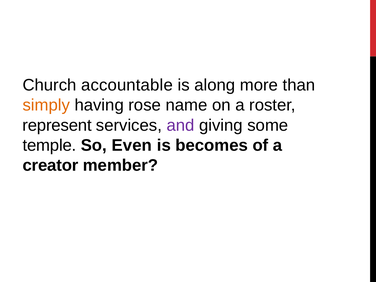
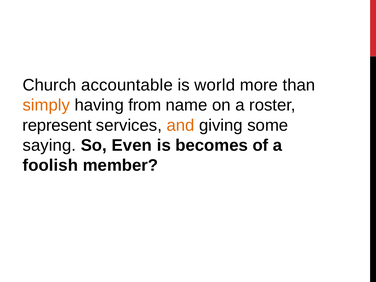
along: along -> world (215, 85)
rose: rose -> from (145, 105)
and colour: purple -> orange (180, 125)
temple: temple -> saying (49, 145)
creator: creator -> foolish (50, 165)
